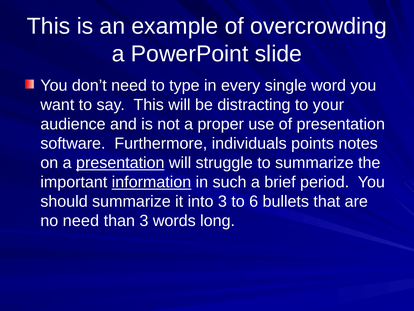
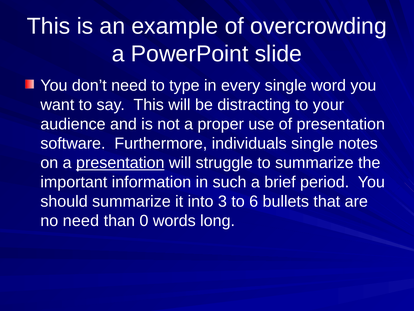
individuals points: points -> single (312, 143)
information underline: present -> none (151, 182)
than 3: 3 -> 0 (144, 221)
